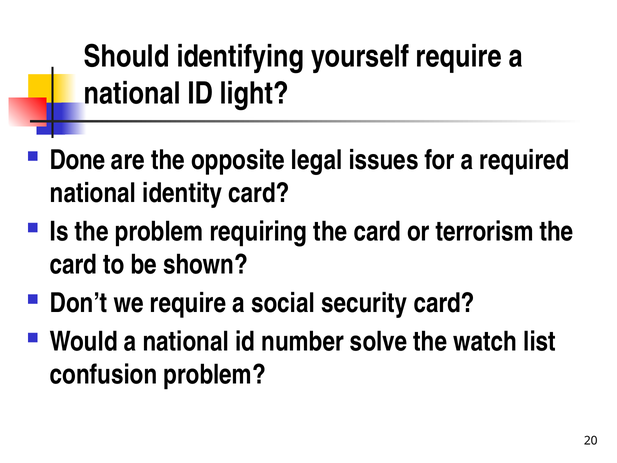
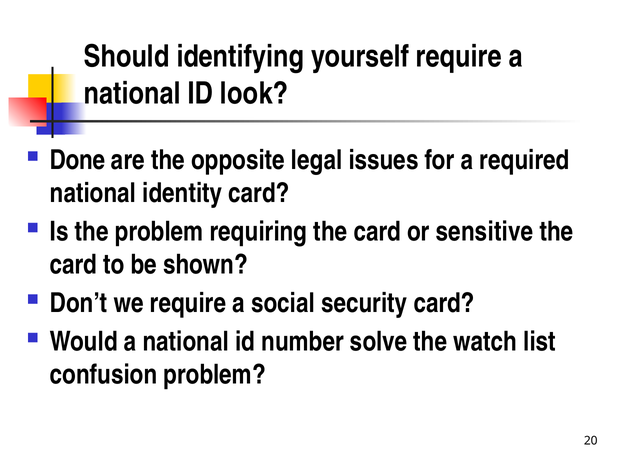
light: light -> look (254, 94)
terrorism: terrorism -> sensitive (485, 232)
